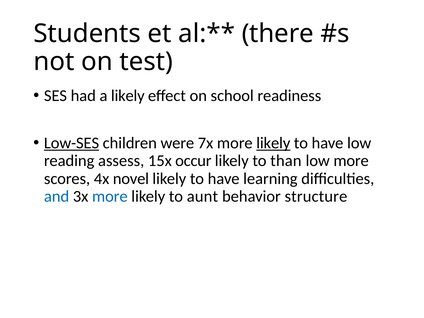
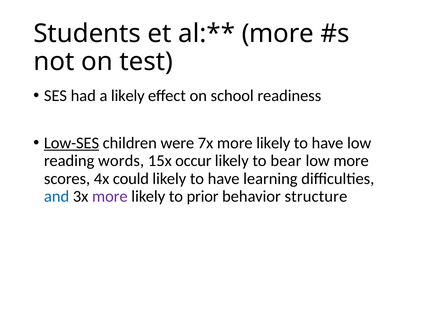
there: there -> more (278, 34)
likely underline: present -> none (273, 143)
assess: assess -> words (121, 161)
than: than -> bear (286, 161)
novel: novel -> could (131, 179)
more colour: blue -> purple (110, 196)
aunt: aunt -> prior (203, 196)
